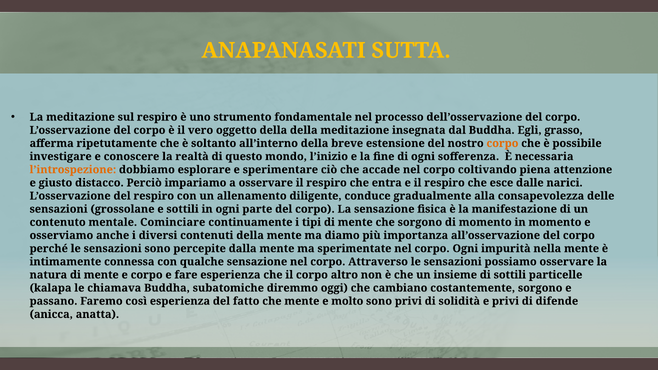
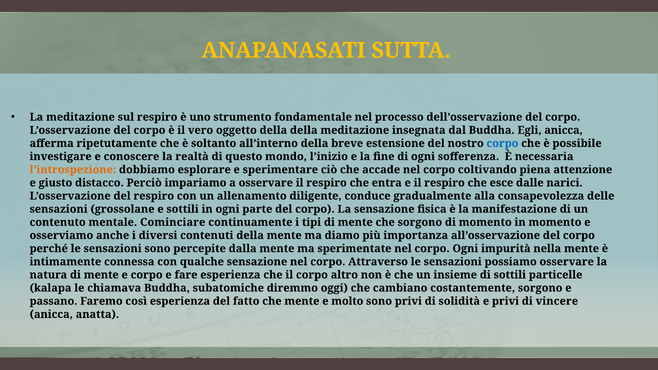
Egli grasso: grasso -> anicca (564, 130)
corpo colour: orange -> blue (502, 143)
difende: difende -> vincere (557, 301)
